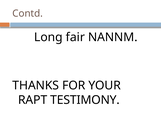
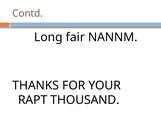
TESTIMONY: TESTIMONY -> THOUSAND (85, 100)
